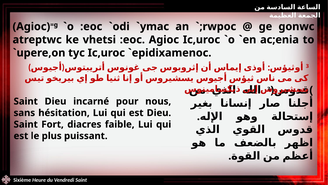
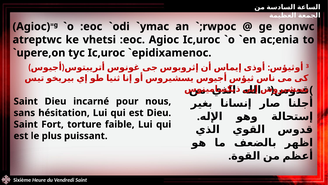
diacres: diacres -> torture (84, 124)
